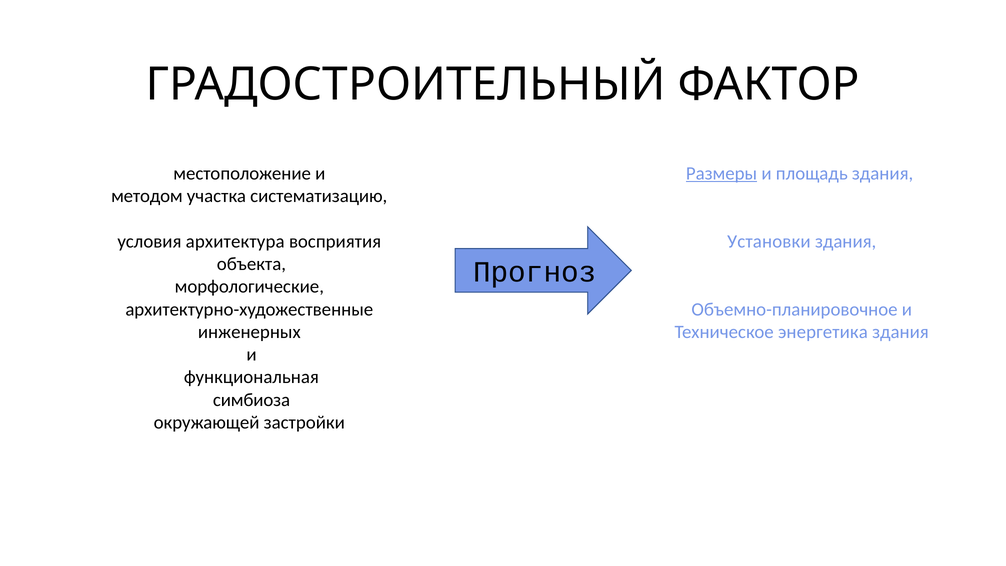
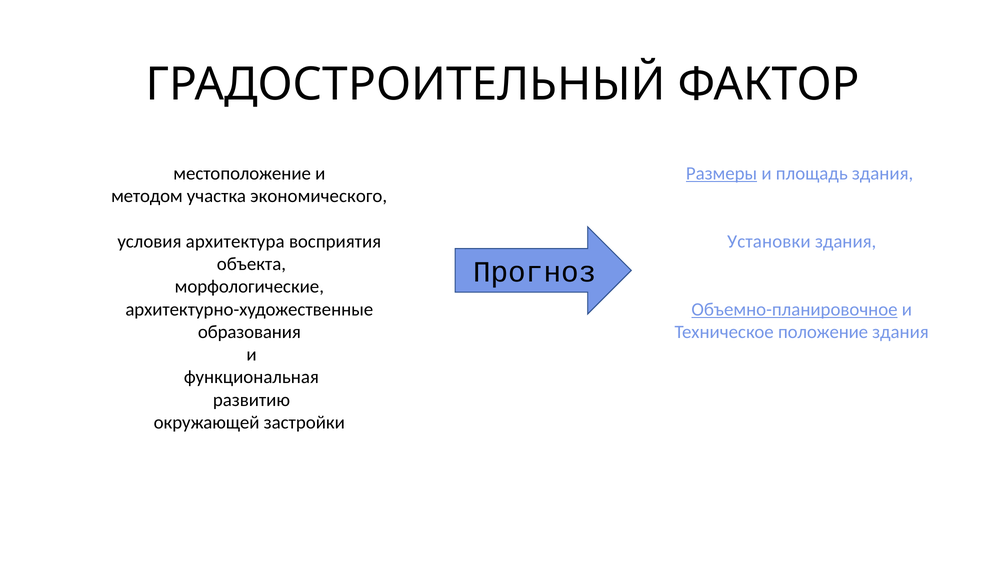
систематизацию: систематизацию -> экономического (319, 196)
Объемно-планировочное underline: none -> present (795, 309)
инженерных: инженерных -> образования (249, 332)
энергетика: энергетика -> положение (823, 332)
симбиоза: симбиоза -> развитию (251, 400)
